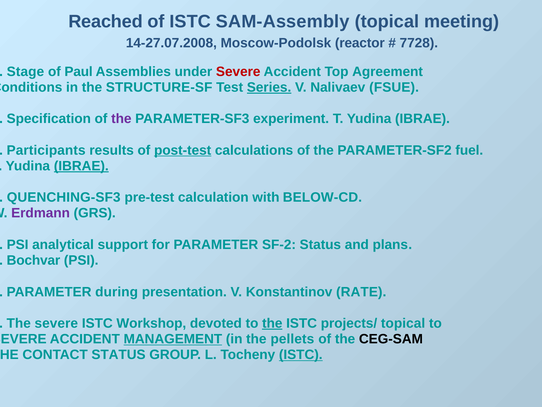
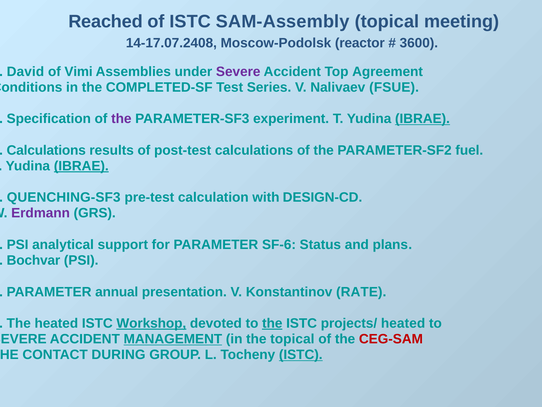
14-27.07.2008: 14-27.07.2008 -> 14-17.07.2408 (171, 43)
7728: 7728 -> 3600 (419, 43)
Stage: Stage -> David (25, 71)
Paul: Paul -> Vimi (79, 71)
Severe colour: red -> purple (238, 71)
STRUCTURE-SF: STRUCTURE-SF -> COMPLETED-SF (159, 87)
Series underline: present -> none (269, 87)
IBRAE underline: none -> present (422, 119)
Participants: Participants -> Calculations (46, 150)
post-test underline: present -> none (183, 150)
BELOW-CD: BELOW-CD -> DESIGN-CD (322, 197)
SF-2: SF-2 -> SF-6 (279, 244)
during: during -> annual (117, 292)
The severe: severe -> heated (56, 323)
Workshop underline: none -> present (151, 323)
projects/ topical: topical -> heated (403, 323)
the pellets: pellets -> topical (292, 339)
CEG-SAM colour: black -> red (391, 339)
CONTACT STATUS: STATUS -> DURING (118, 354)
